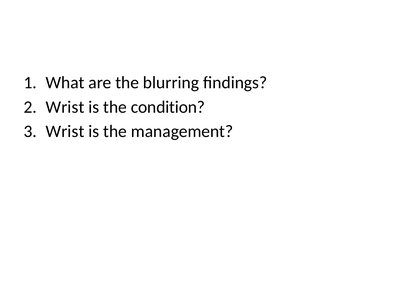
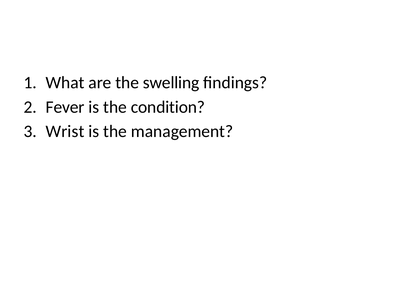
blurring: blurring -> swelling (171, 82)
Wrist: Wrist -> Fever (65, 107)
